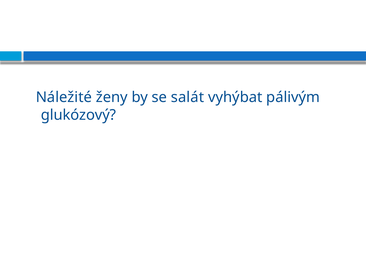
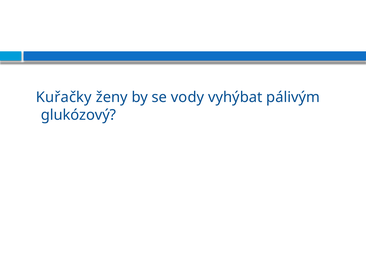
Náležité: Náležité -> Kuřačky (64, 97)
salát: salát -> vody (188, 97)
